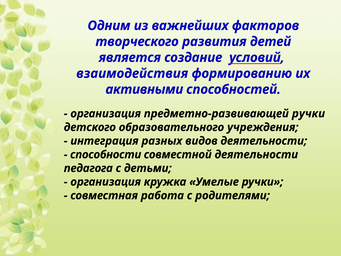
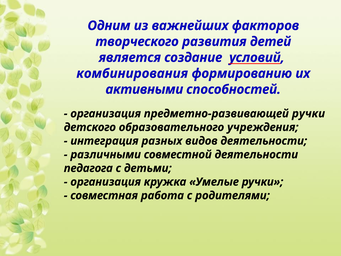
взаимодействия: взаимодействия -> комбинирования (132, 73)
способности: способности -> различными (106, 154)
